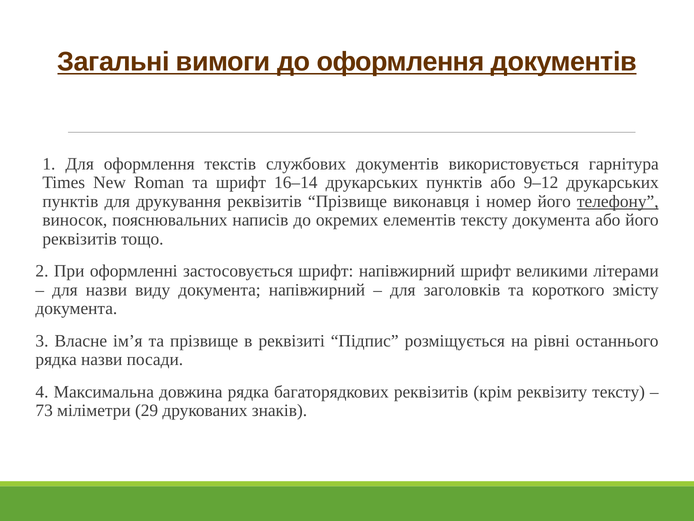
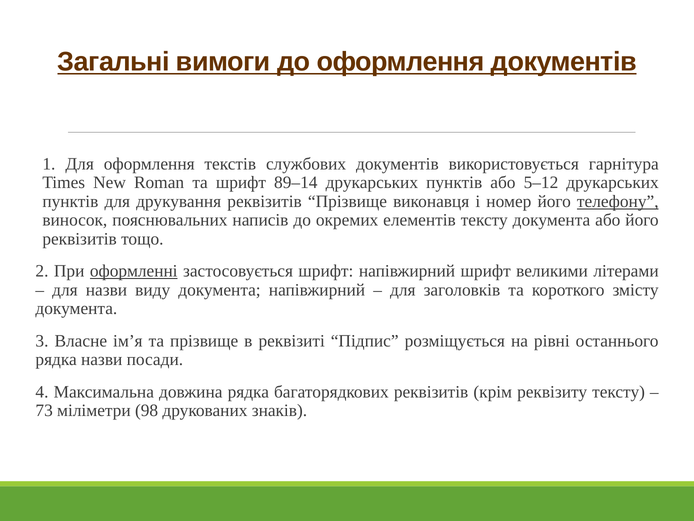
16–14: 16–14 -> 89–14 (296, 182)
9–12: 9–12 -> 5–12 (541, 182)
оформленні underline: none -> present (134, 271)
29: 29 -> 98 (147, 410)
